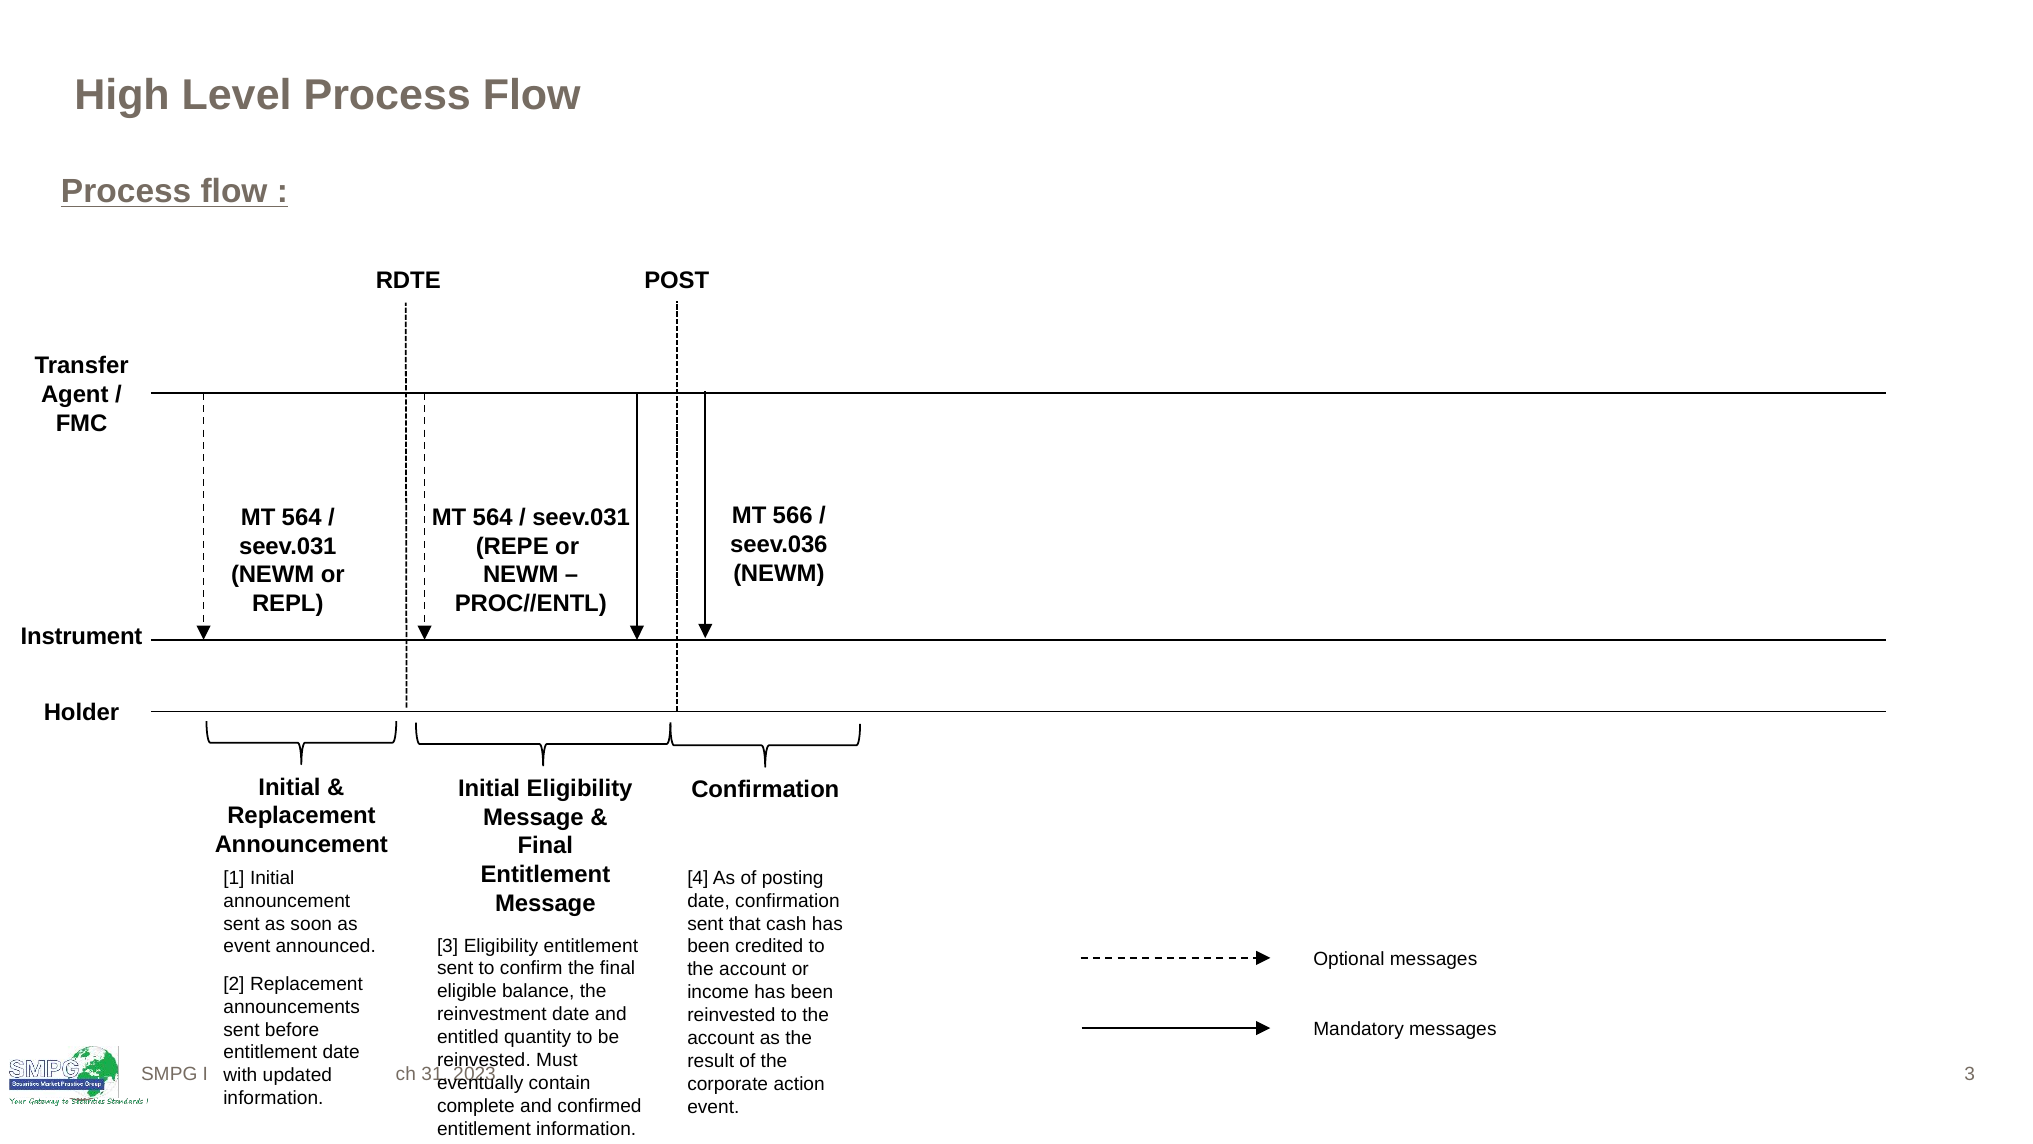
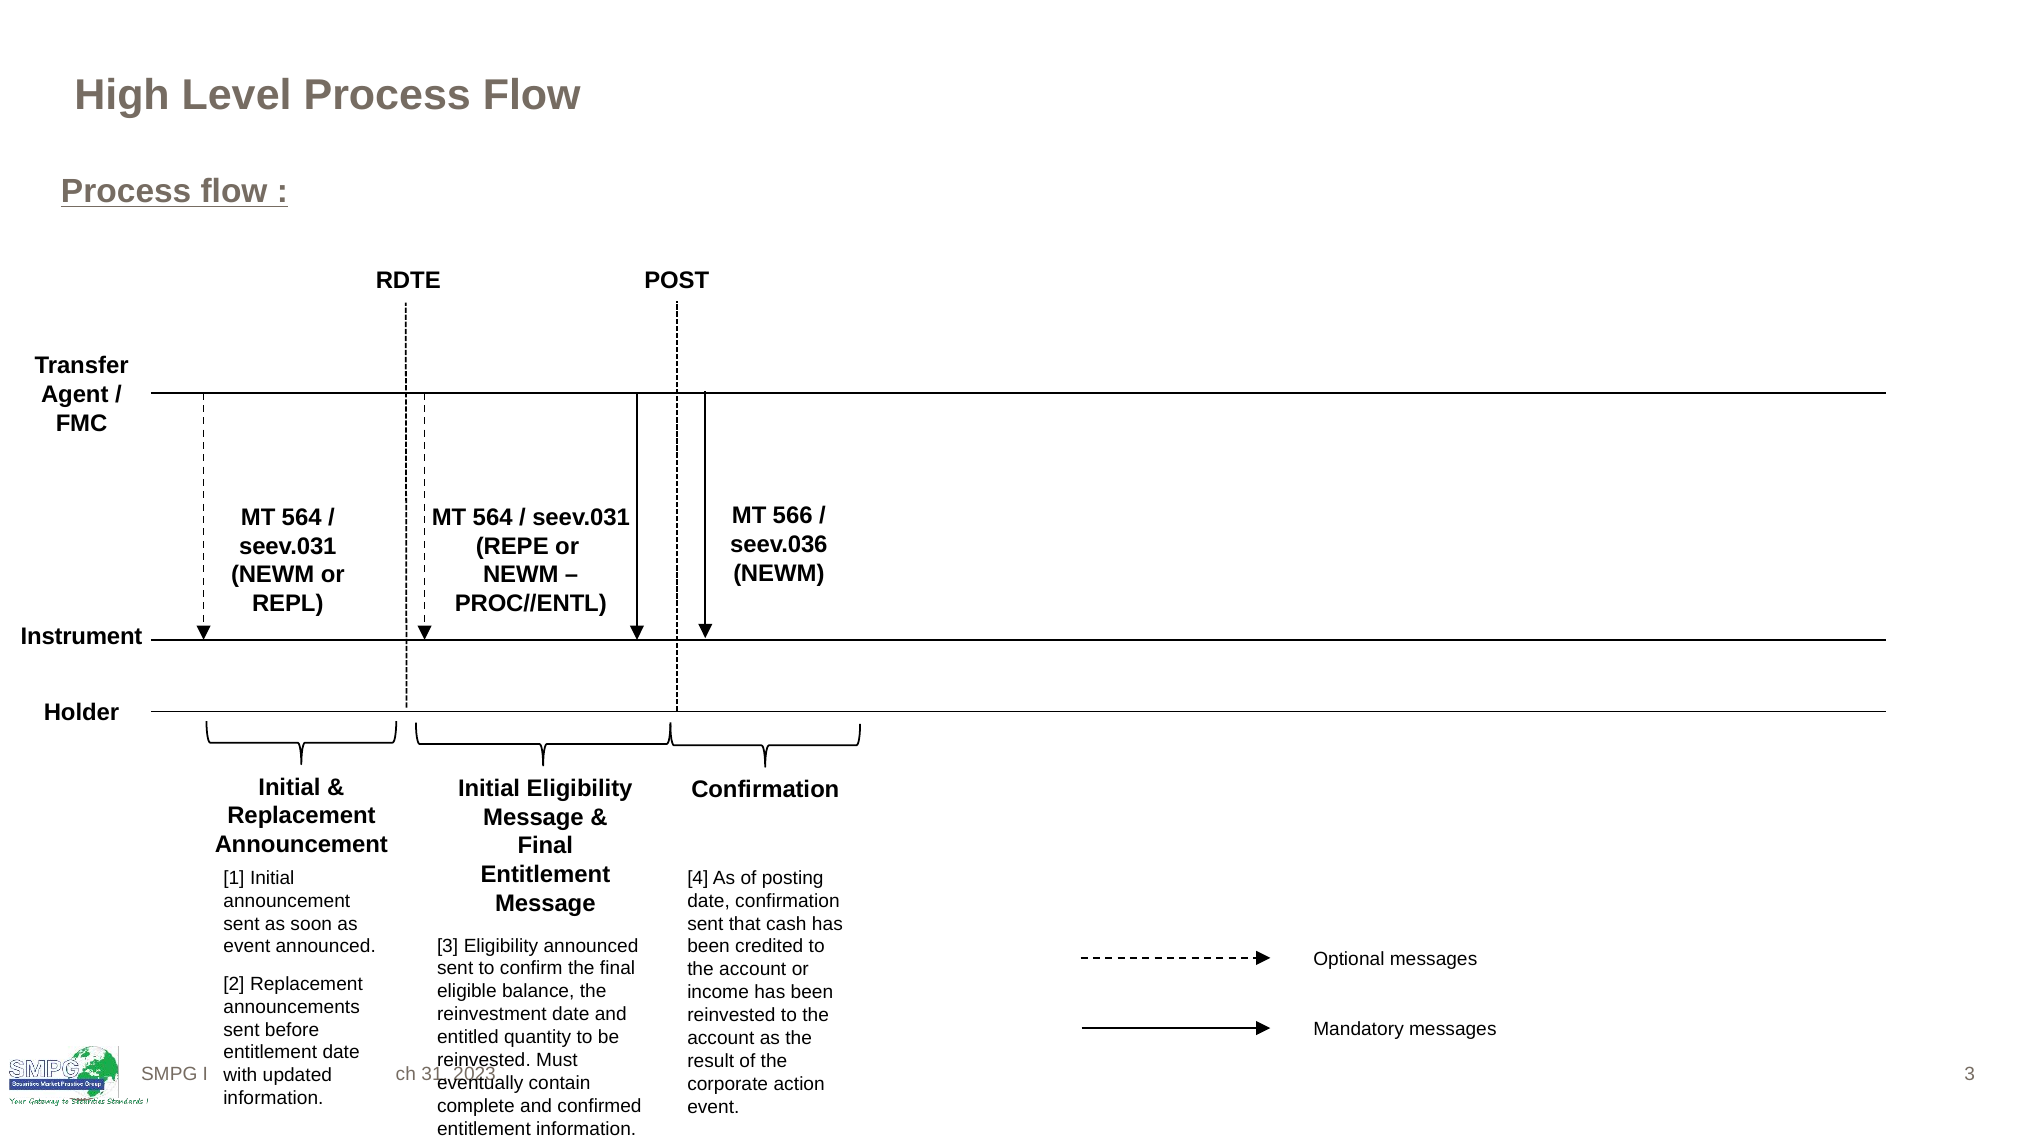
Eligibility entitlement: entitlement -> announced (591, 945)
